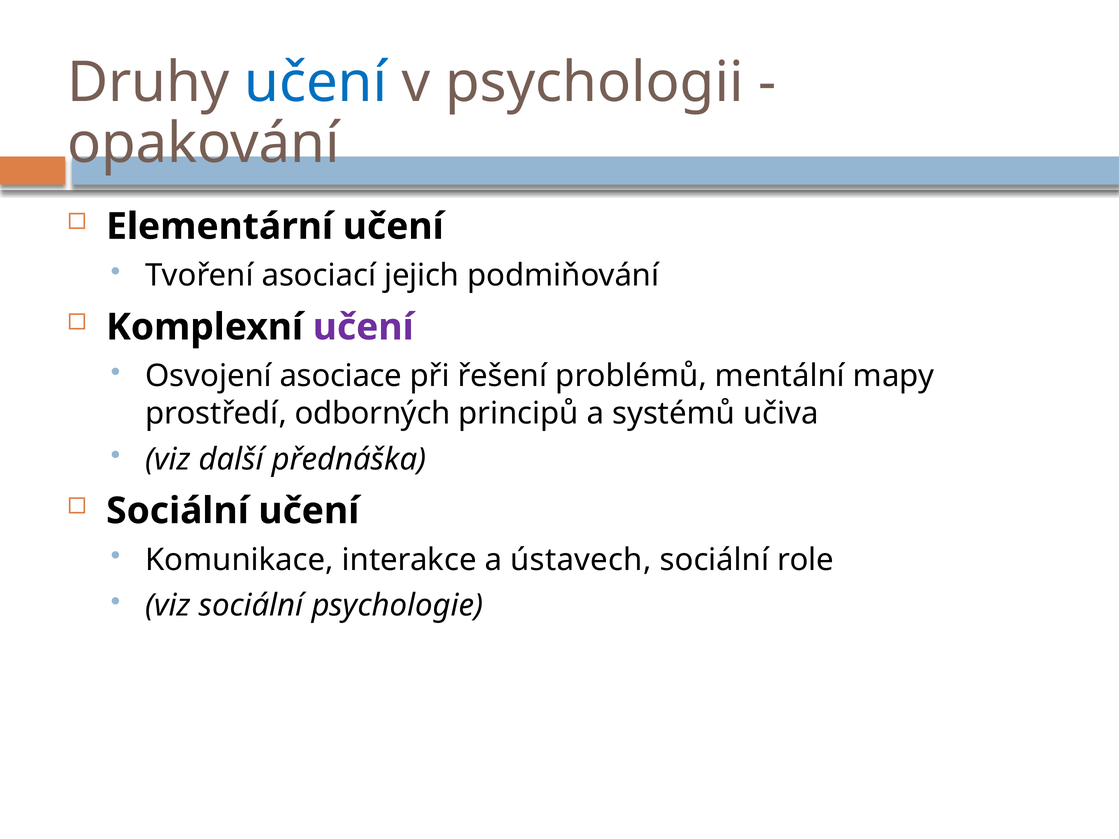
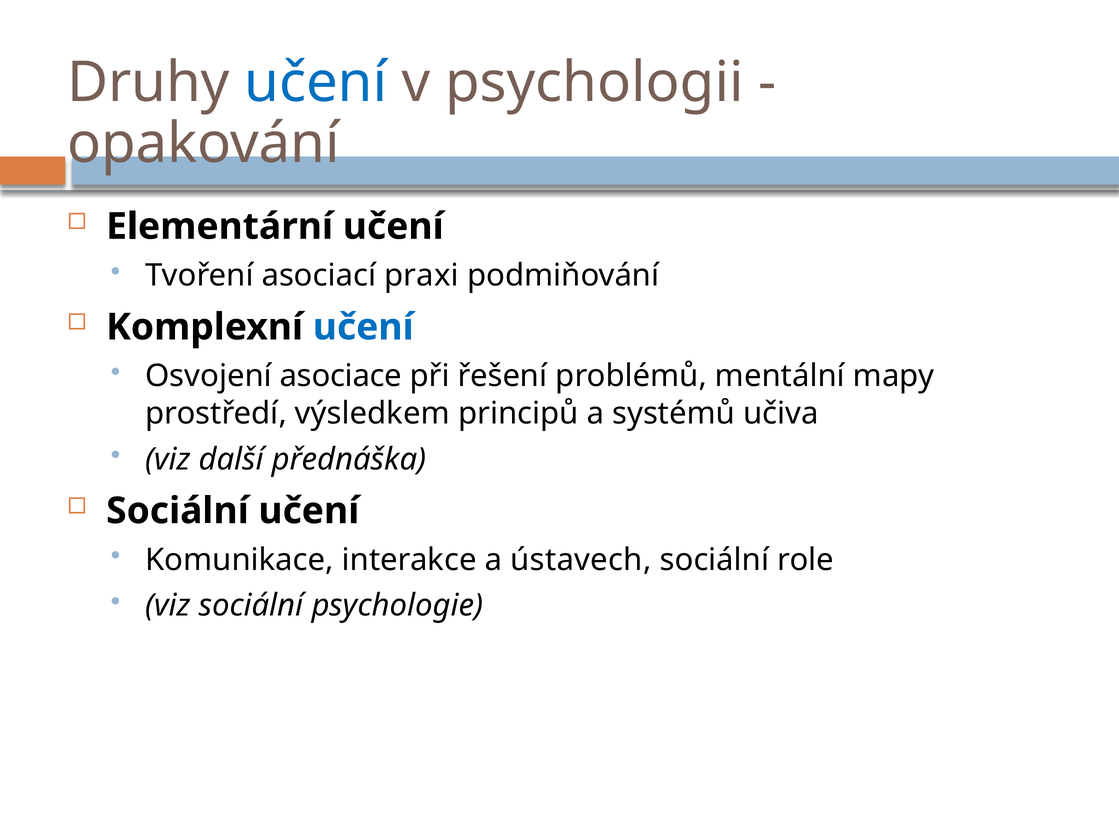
jejich: jejich -> praxi (421, 276)
učení colour: purple -> blue (363, 327)
odborných: odborných -> výsledkem (372, 414)
